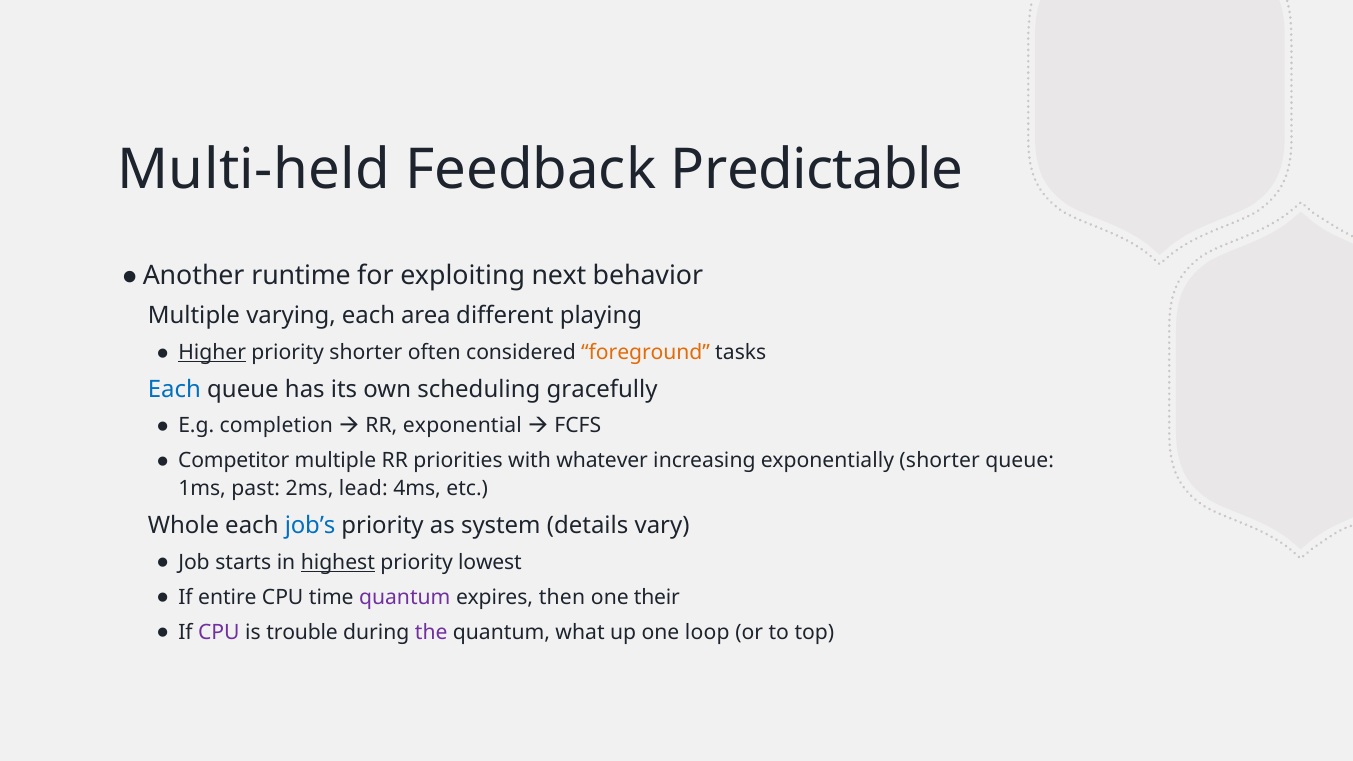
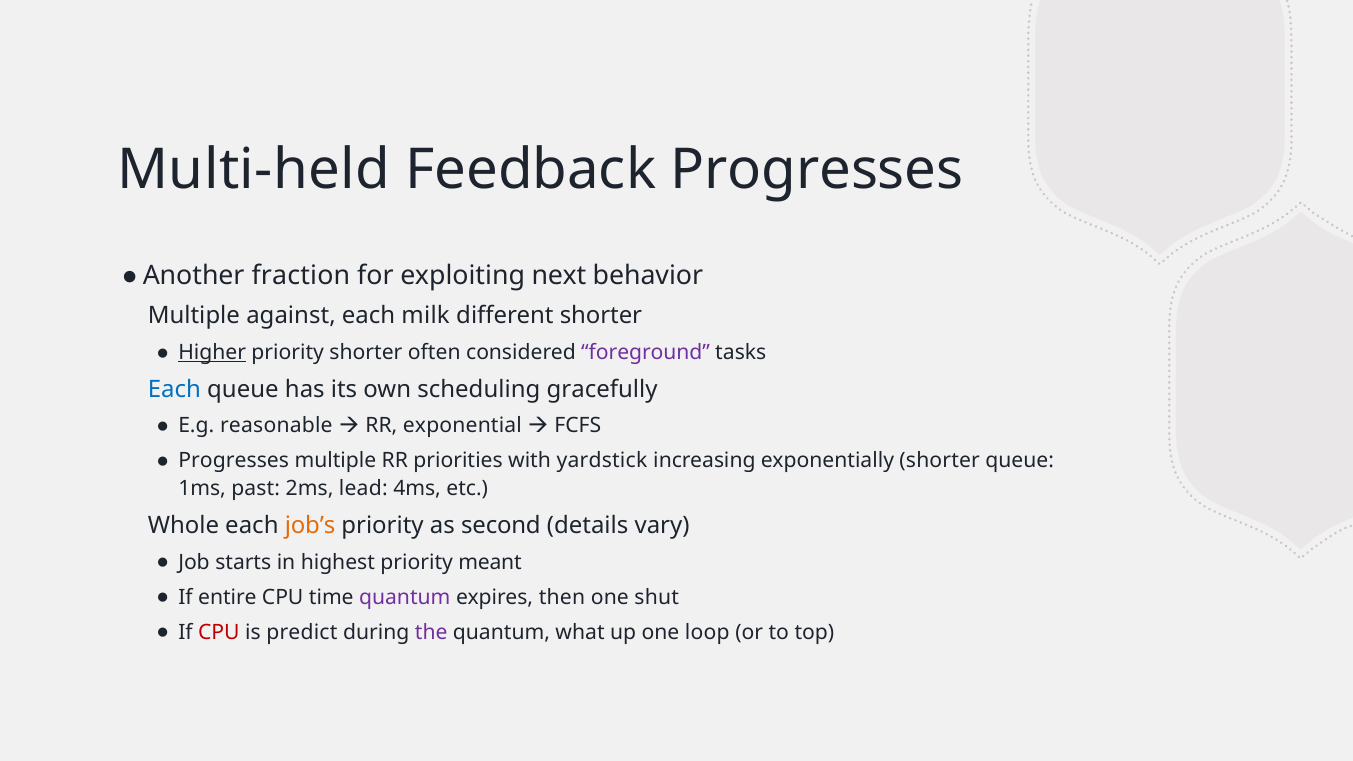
Feedback Predictable: Predictable -> Progresses (817, 169)
runtime: runtime -> fraction (301, 276)
varying: varying -> against (291, 316)
area: area -> milk (426, 316)
different playing: playing -> shorter (601, 316)
foreground colour: orange -> purple (646, 352)
completion: completion -> reasonable (276, 426)
Competitor: Competitor -> Progresses (234, 461)
whatever: whatever -> yardstick (602, 461)
job’s colour: blue -> orange (310, 526)
system: system -> second (501, 526)
highest underline: present -> none (338, 562)
lowest: lowest -> meant (490, 562)
their: their -> shut (657, 597)
CPU colour: purple -> red (219, 632)
trouble: trouble -> predict (302, 632)
